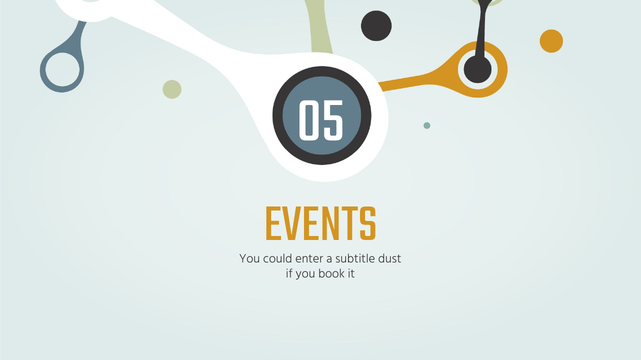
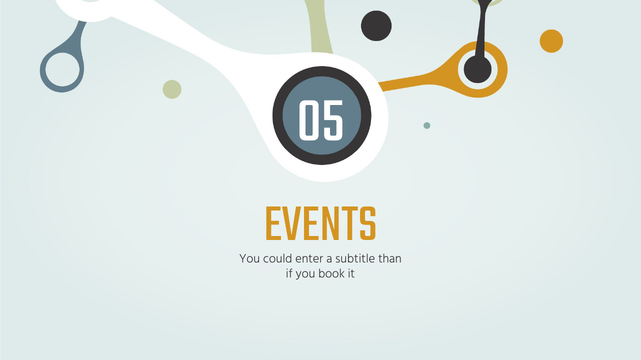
dust: dust -> than (390, 259)
